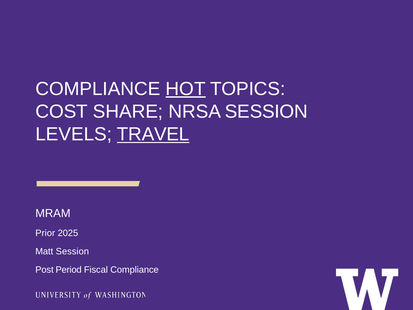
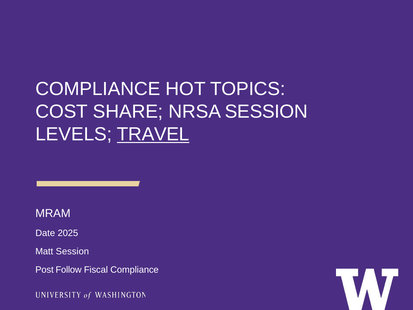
HOT underline: present -> none (186, 89)
Prior: Prior -> Date (45, 233)
Period: Period -> Follow (69, 270)
